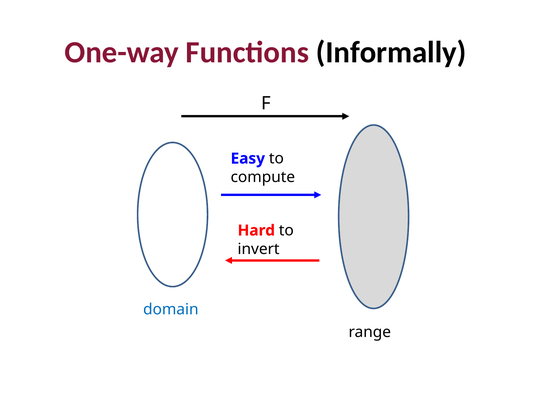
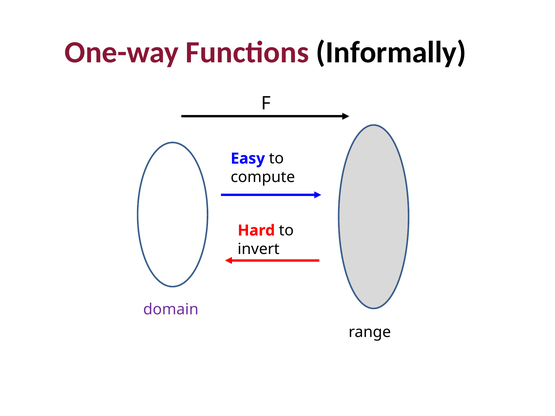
domain colour: blue -> purple (171, 310)
